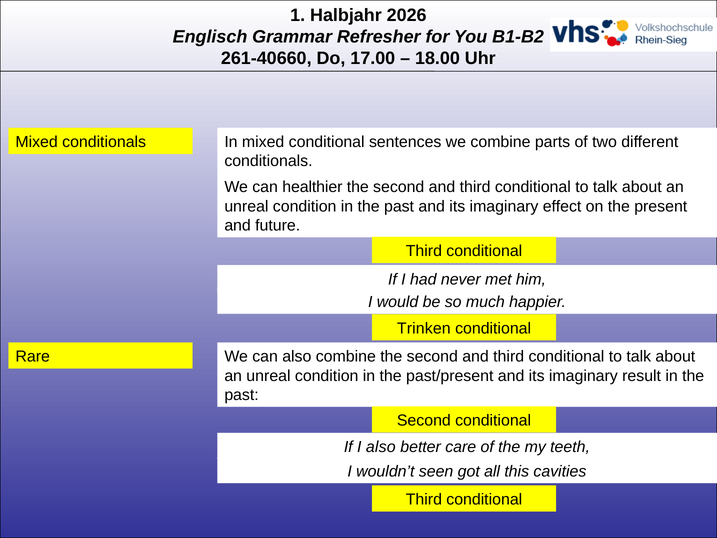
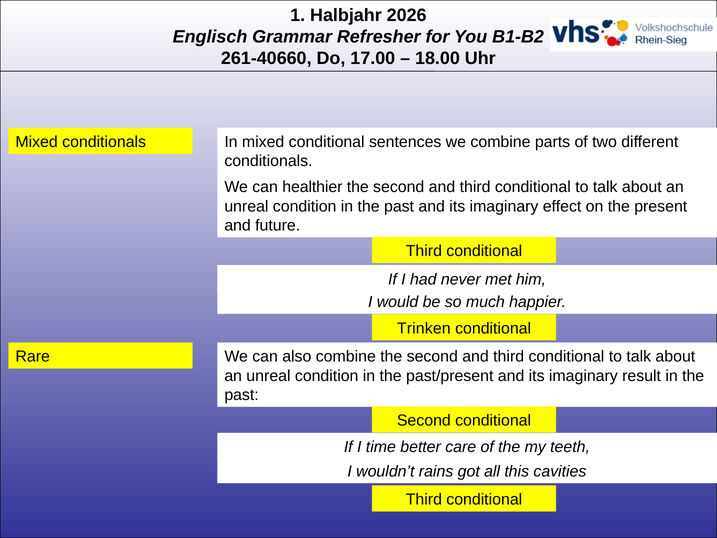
I also: also -> time (381, 447)
seen: seen -> rains (436, 471)
